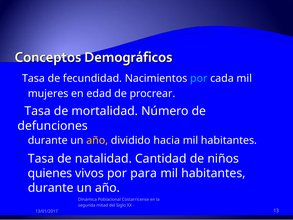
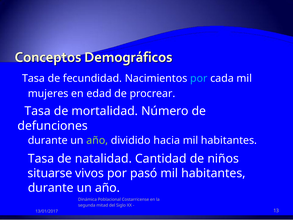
año colour: yellow -> light green (97, 140)
quienes: quienes -> situarse (50, 173)
para: para -> pasó (144, 173)
